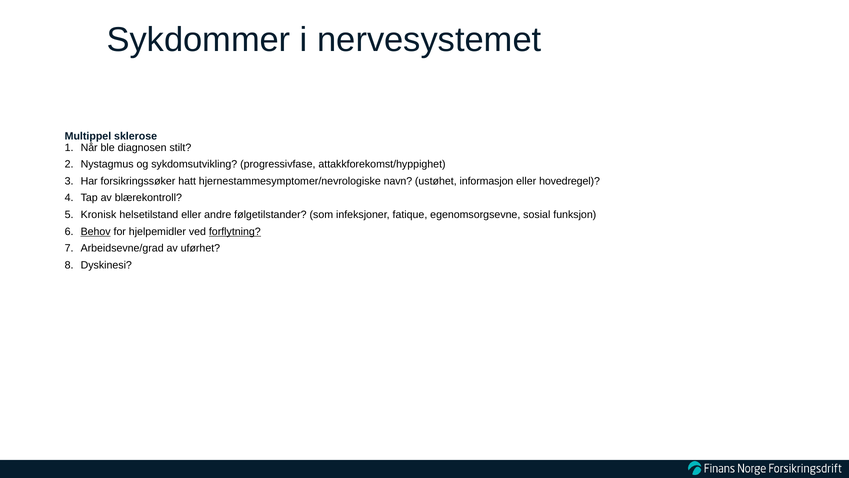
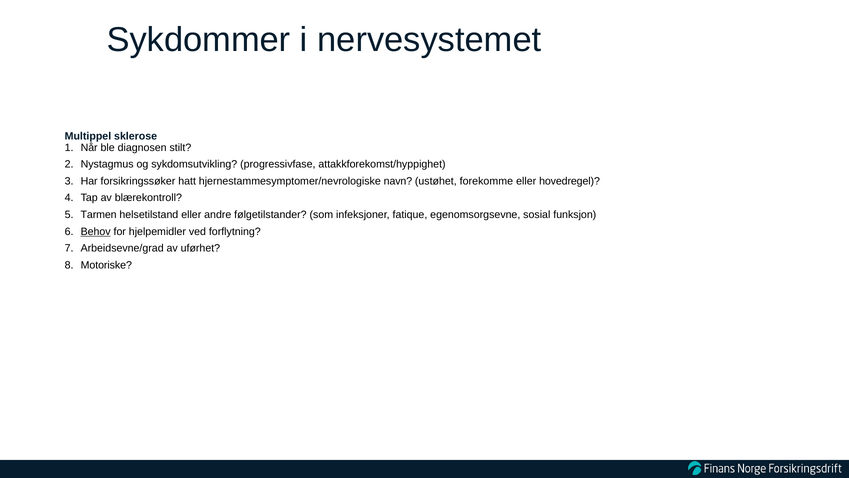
informasjon: informasjon -> forekomme (486, 181)
Kronisk: Kronisk -> Tarmen (99, 215)
forflytning underline: present -> none (235, 231)
Dyskinesi: Dyskinesi -> Motoriske (106, 265)
